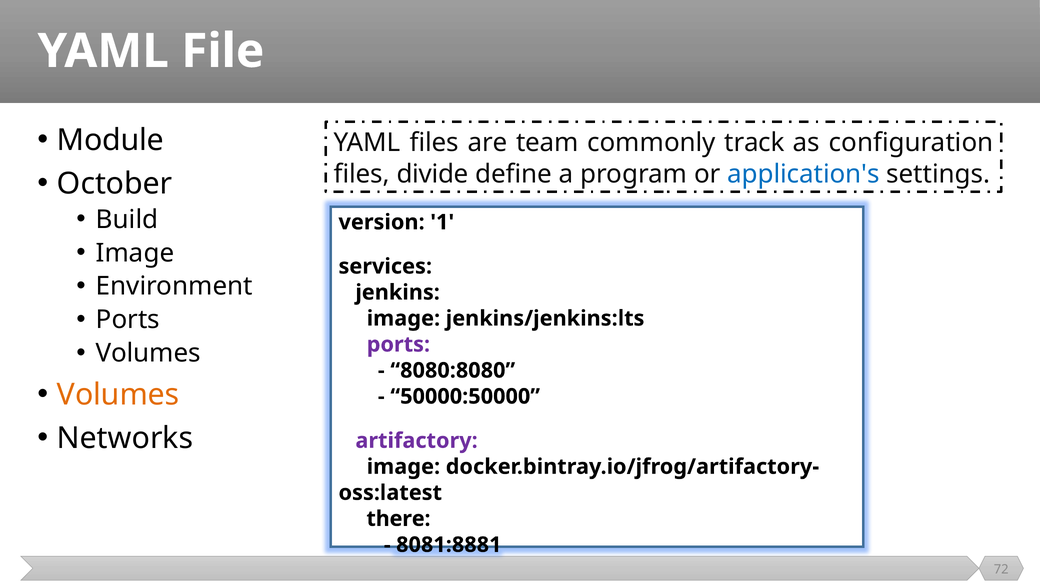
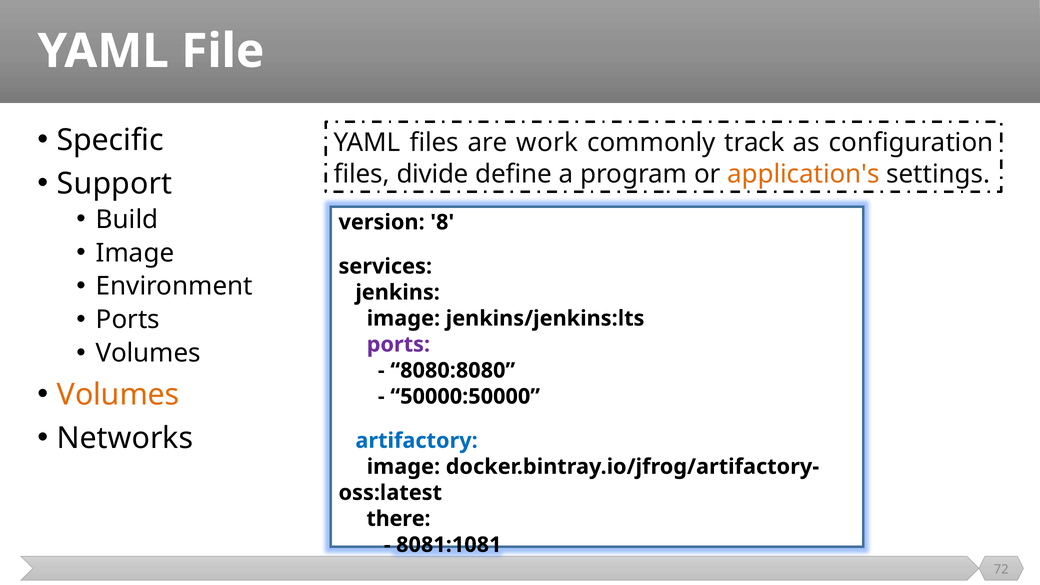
Module: Module -> Specific (110, 140)
team: team -> work (547, 143)
application's colour: blue -> orange (803, 174)
October: October -> Support (115, 184)
1: 1 -> 8 (442, 222)
artifactory colour: purple -> blue (417, 441)
8081:8881: 8081:8881 -> 8081:1081 (449, 545)
